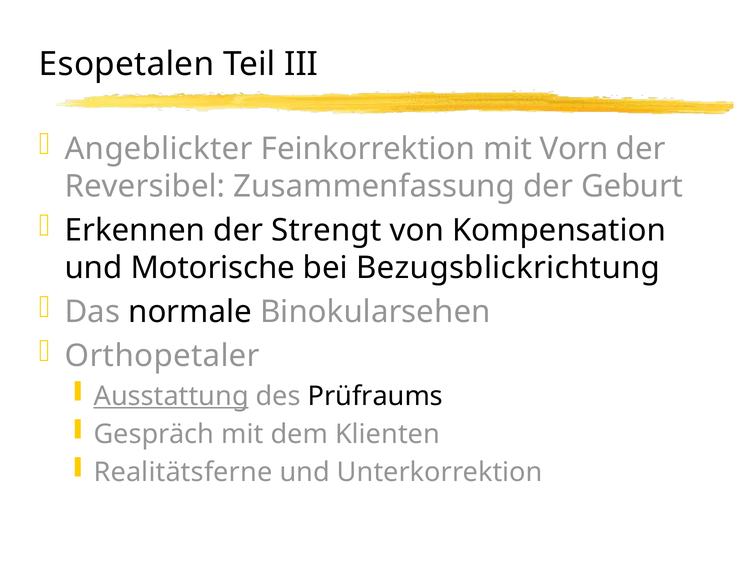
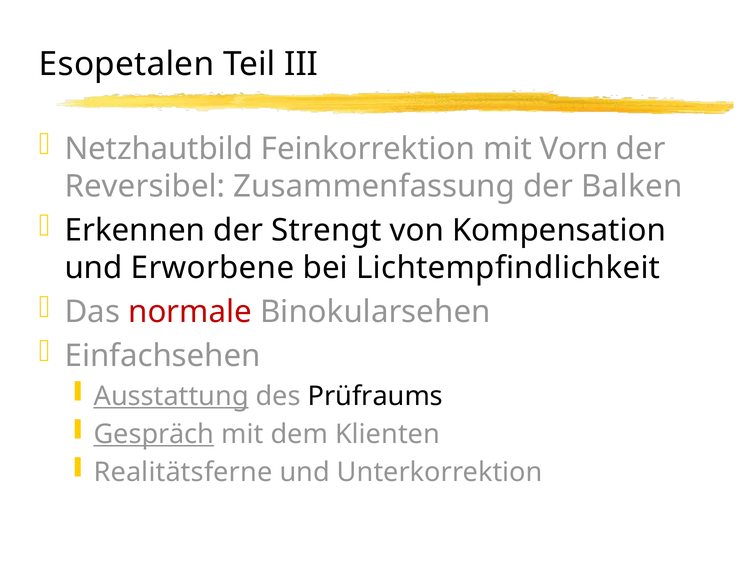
Angeblickter: Angeblickter -> Netzhautbild (159, 149)
Geburt: Geburt -> Balken (632, 187)
Motorische: Motorische -> Erworbene (213, 268)
Bezugsblickrichtung: Bezugsblickrichtung -> Lichtempfindlichkeit (508, 268)
normale colour: black -> red (190, 312)
Orthopetaler: Orthopetaler -> Einfachsehen (163, 356)
Gespräch underline: none -> present (154, 434)
